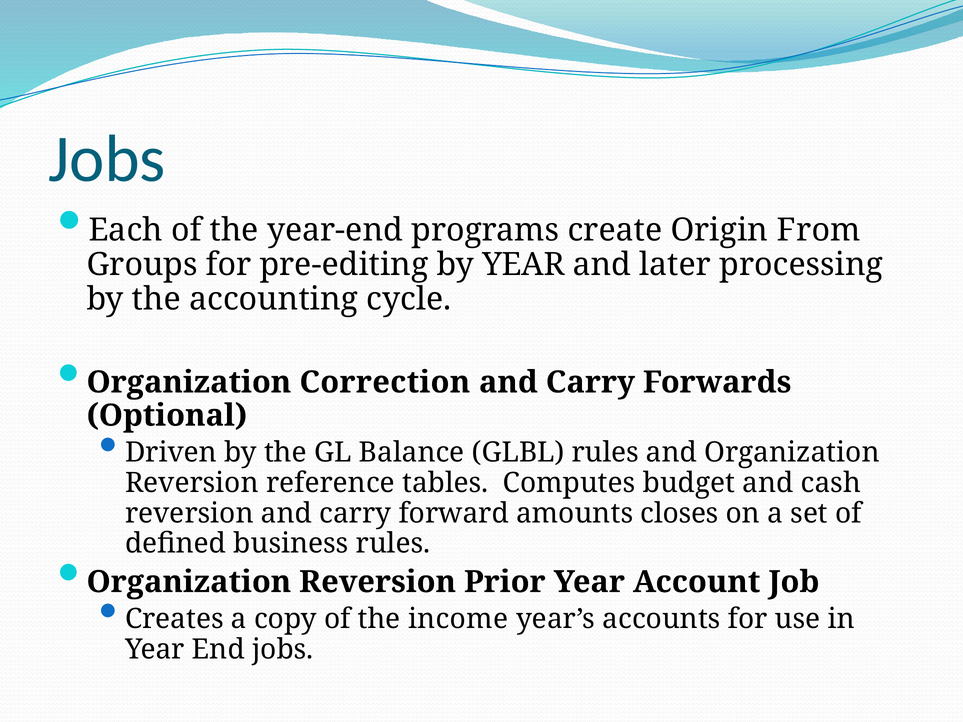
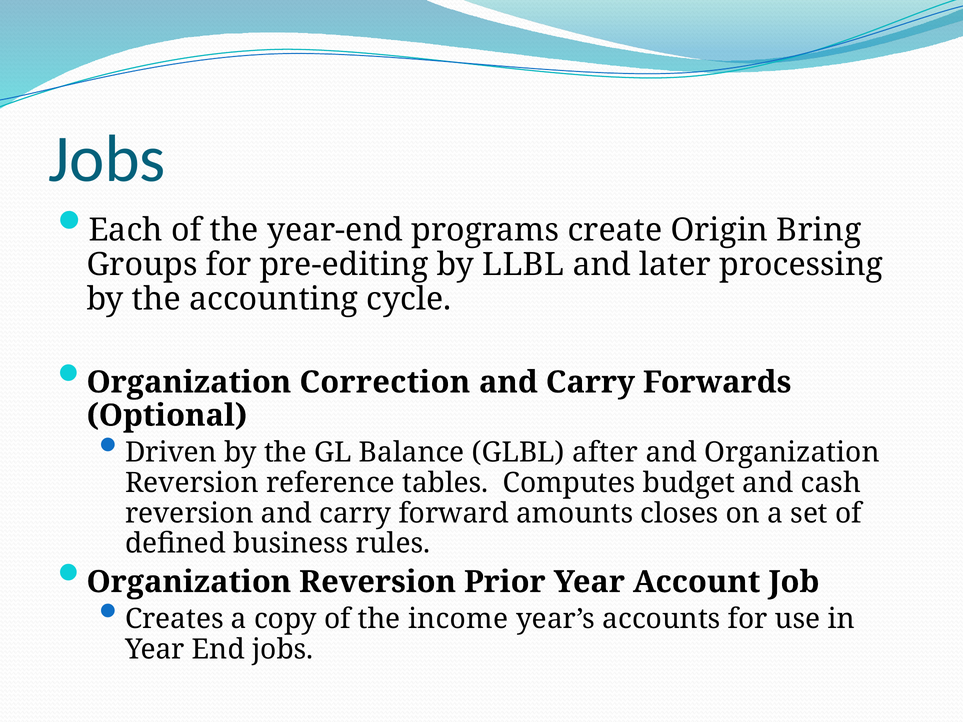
From: From -> Bring (819, 230)
by YEAR: YEAR -> LLBL (523, 265)
GLBL rules: rules -> after (605, 453)
